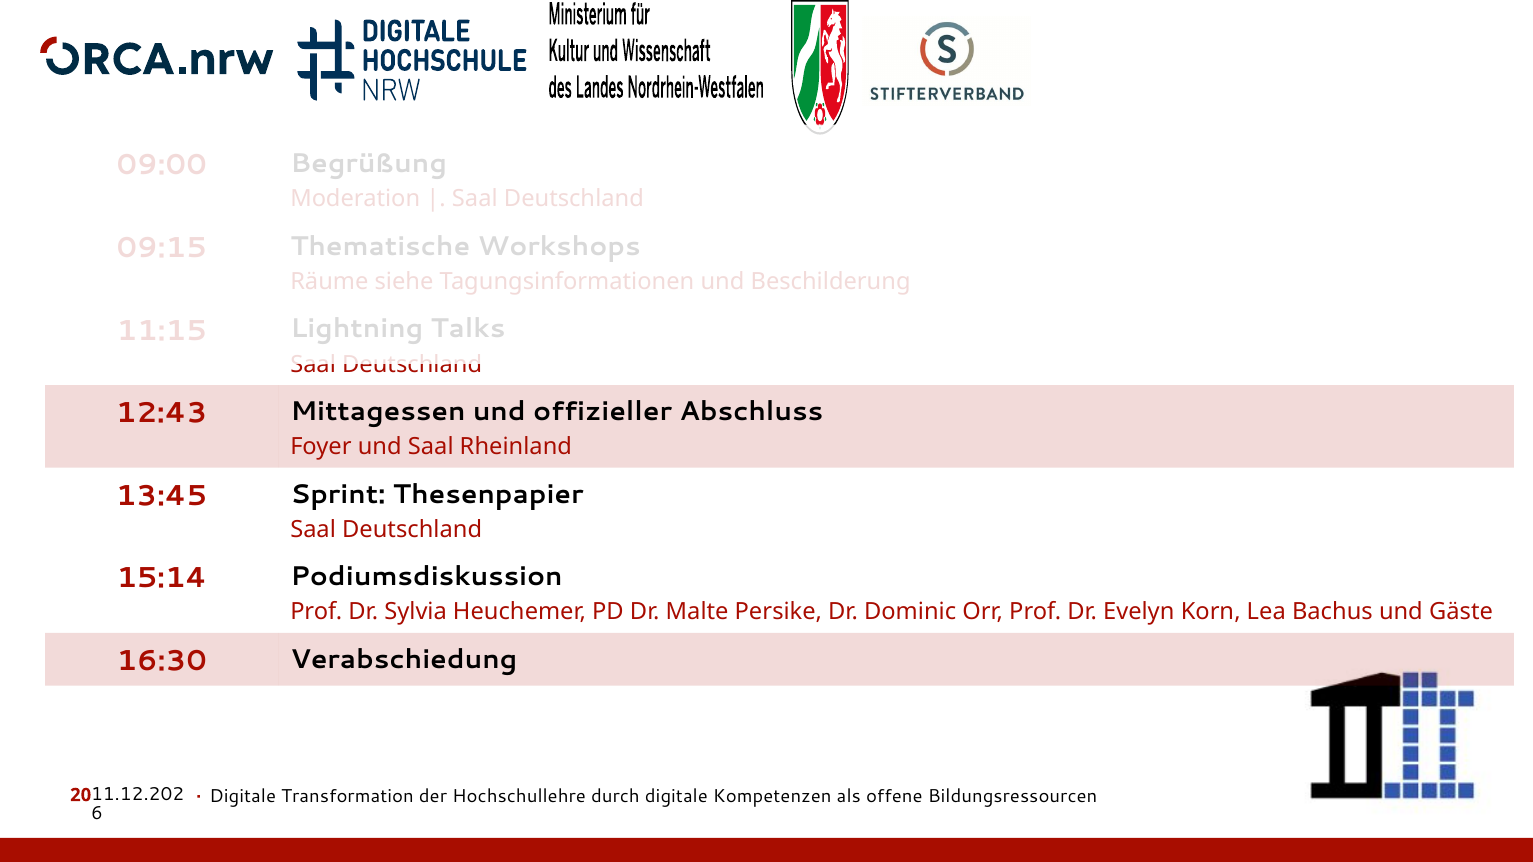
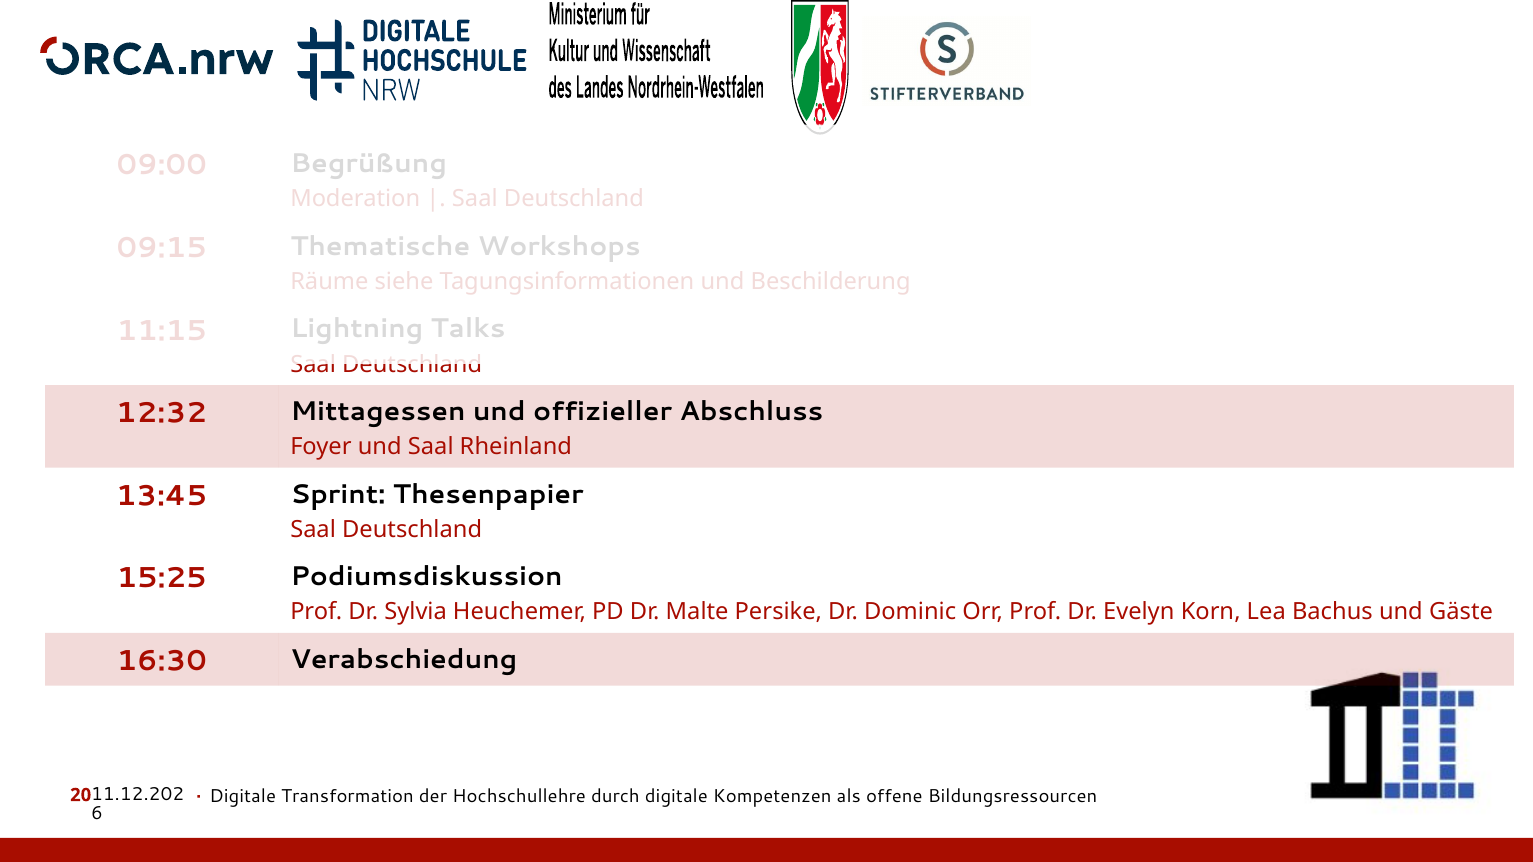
12:43: 12:43 -> 12:32 (161, 413)
15:14: 15:14 -> 15:25 (162, 578)
